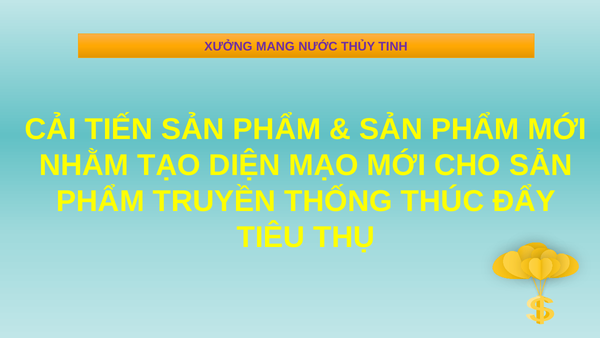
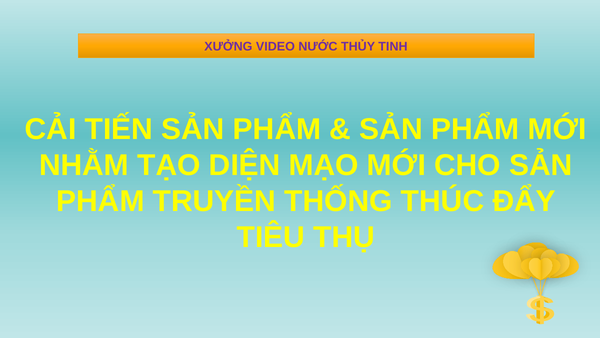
MANG: MANG -> VIDEO (275, 46)
